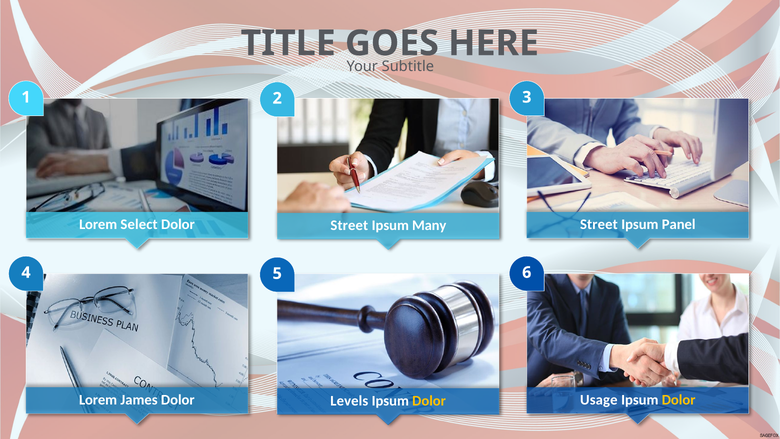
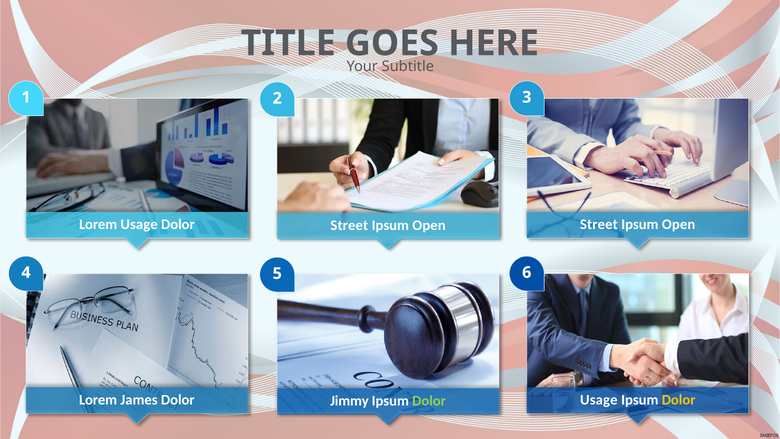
Lorem Select: Select -> Usage (139, 224)
Panel: Panel -> Open (679, 224)
Many: Many -> Open (429, 225)
Levels: Levels -> Jimmy (349, 401)
Dolor colour: yellow -> light green (429, 401)
